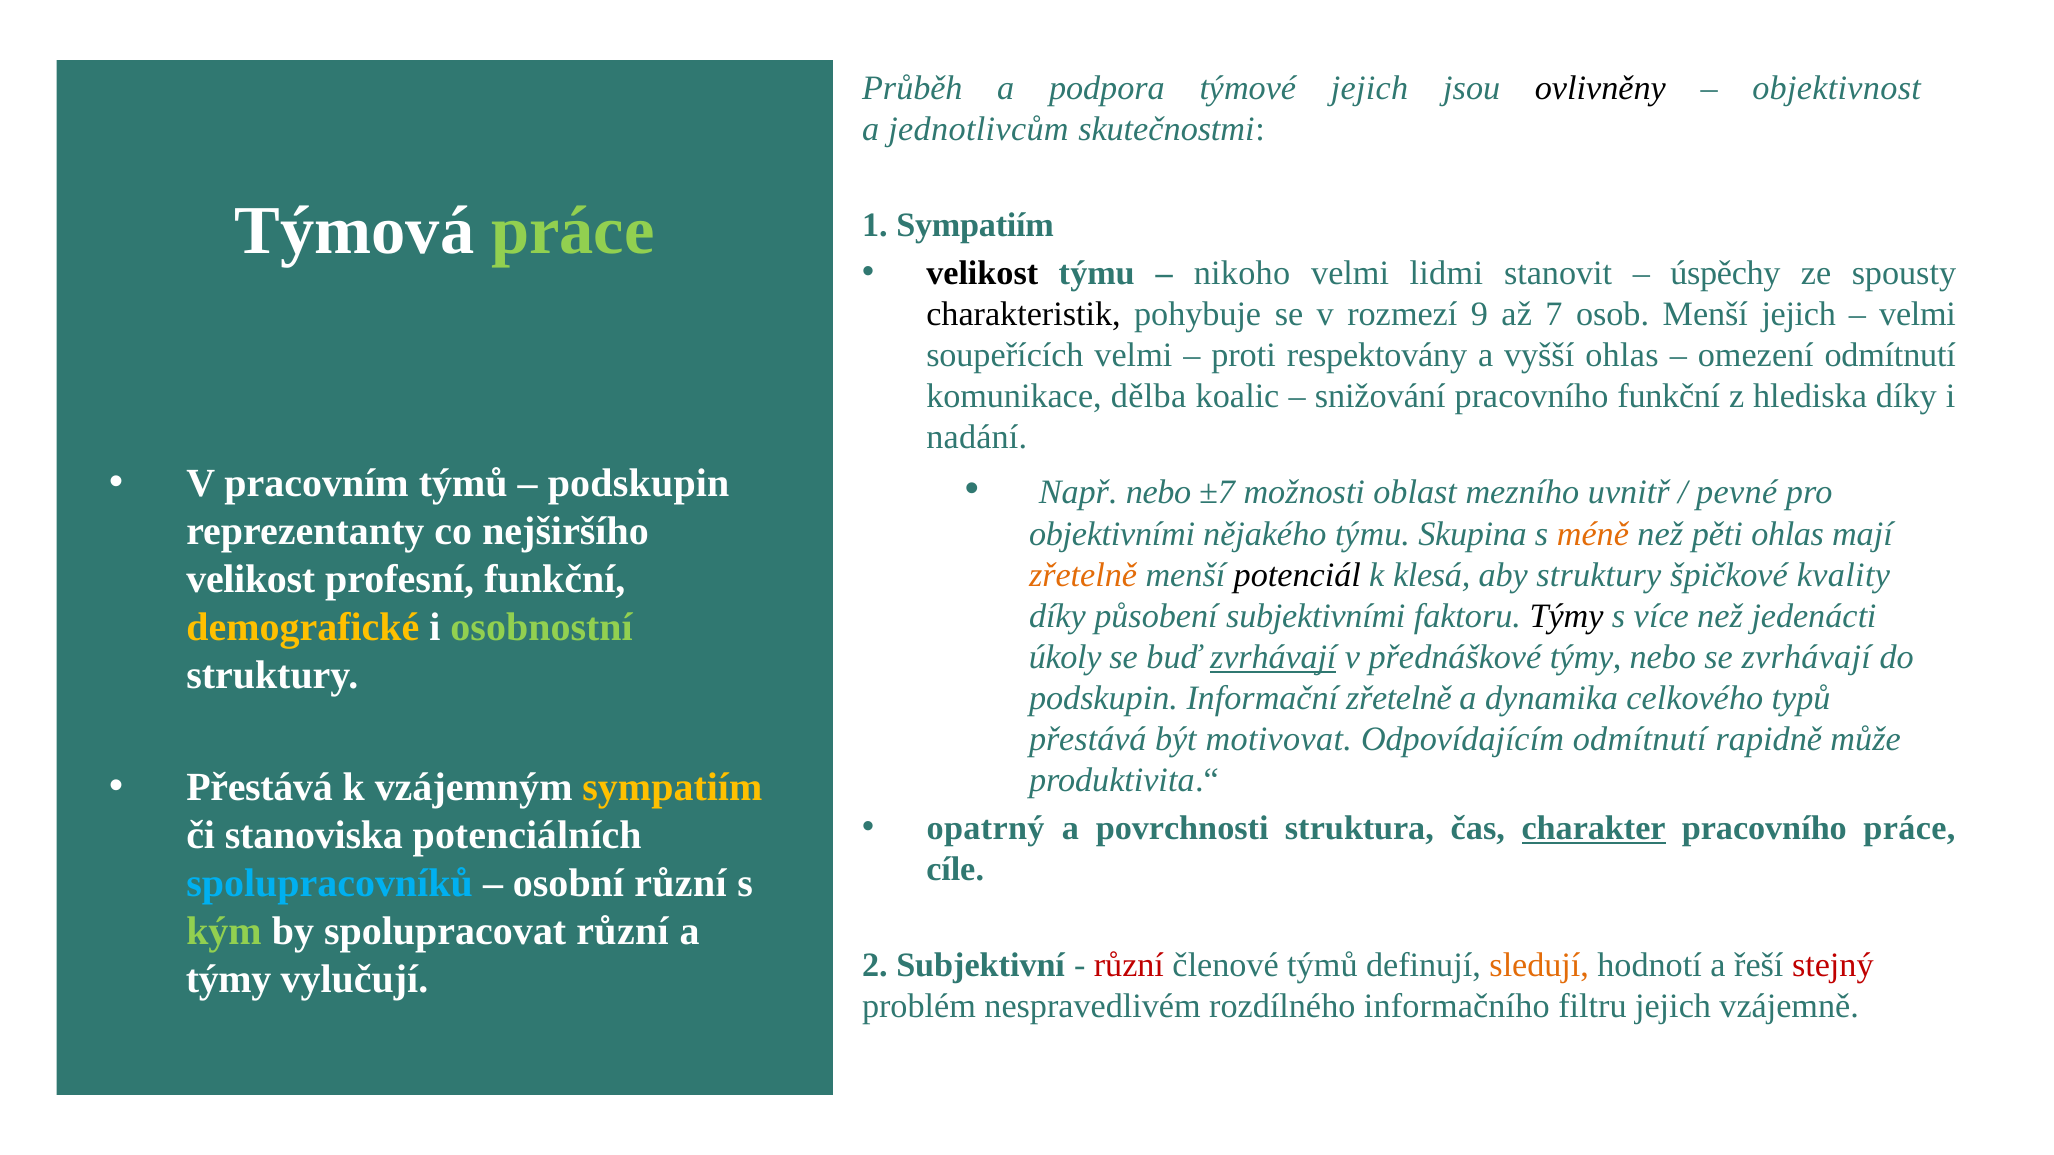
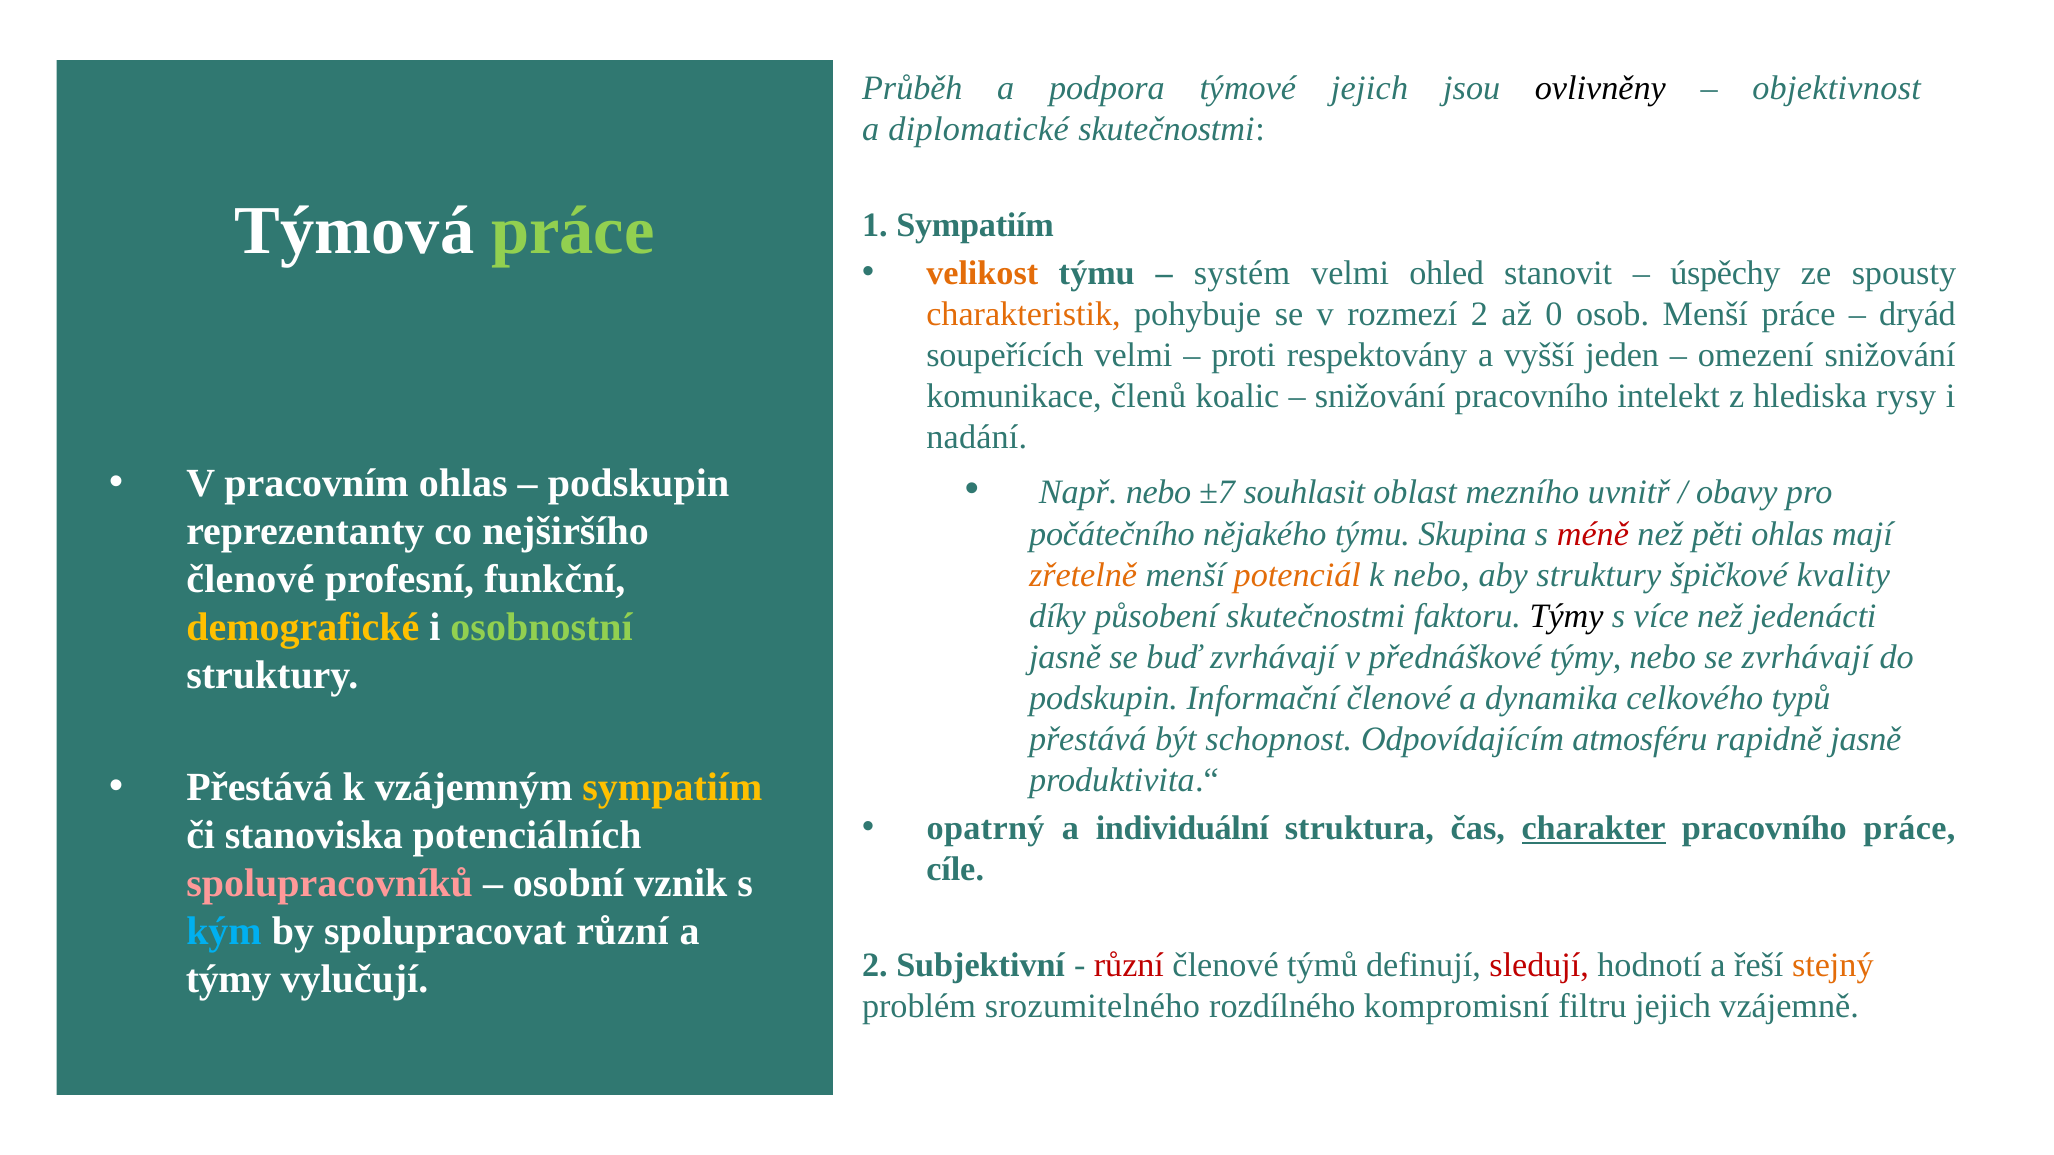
jednotlivcům: jednotlivcům -> diplomatické (979, 129)
velikost colour: black -> orange (982, 273)
nikoho: nikoho -> systém (1242, 273)
lidmi: lidmi -> ohled (1447, 273)
charakteristik colour: black -> orange (1023, 314)
rozmezí 9: 9 -> 2 (1479, 314)
7: 7 -> 0 (1554, 314)
Menší jejich: jejich -> práce (1799, 314)
velmi: velmi -> dryád (1918, 314)
vyšší ohlas: ohlas -> jeden (1622, 355)
omezení odmítnutí: odmítnutí -> snižování (1890, 355)
dělba: dělba -> členů (1149, 396)
pracovního funkční: funkční -> intelekt (1669, 396)
hlediska díky: díky -> rysy (1906, 396)
pracovním týmů: týmů -> ohlas (463, 484)
možnosti: možnosti -> souhlasit (1304, 492)
pevné: pevné -> obavy (1737, 492)
objektivními: objektivními -> počátečního (1112, 534)
méně colour: orange -> red (1593, 534)
potenciál colour: black -> orange (1297, 575)
k klesá: klesá -> nebo (1431, 575)
velikost: velikost -> členové (250, 580)
působení subjektivními: subjektivními -> skutečnostmi (1316, 616)
úkoly: úkoly -> jasně (1065, 658)
zvrhávají underline: present -> none (1273, 658)
Informační zřetelně: zřetelně -> členové (1399, 699)
motivovat: motivovat -> schopnost (1279, 740)
Odpovídajícím odmítnutí: odmítnutí -> atmosféru (1640, 740)
rapidně může: může -> jasně (1866, 740)
povrchnosti: povrchnosti -> individuální (1182, 829)
spolupracovníků colour: light blue -> pink (330, 884)
osobní různí: různí -> vznik (681, 884)
kým colour: light green -> light blue (224, 932)
sledují colour: orange -> red (1539, 966)
stejný colour: red -> orange (1833, 966)
nespravedlivém: nespravedlivém -> srozumitelného (1092, 1007)
informačního: informačního -> kompromisní (1457, 1007)
